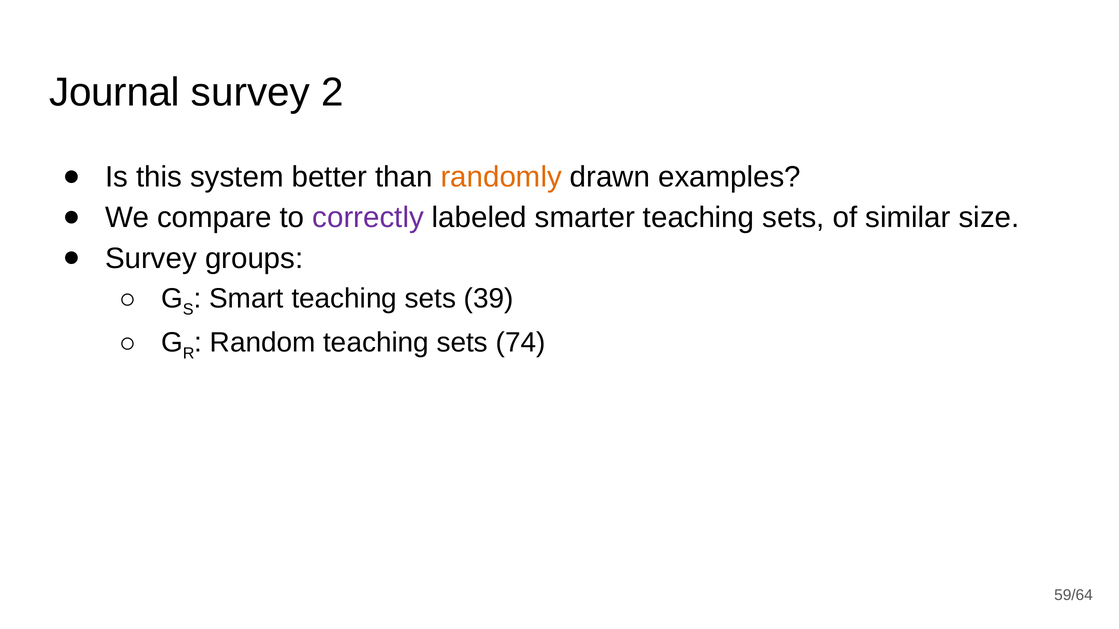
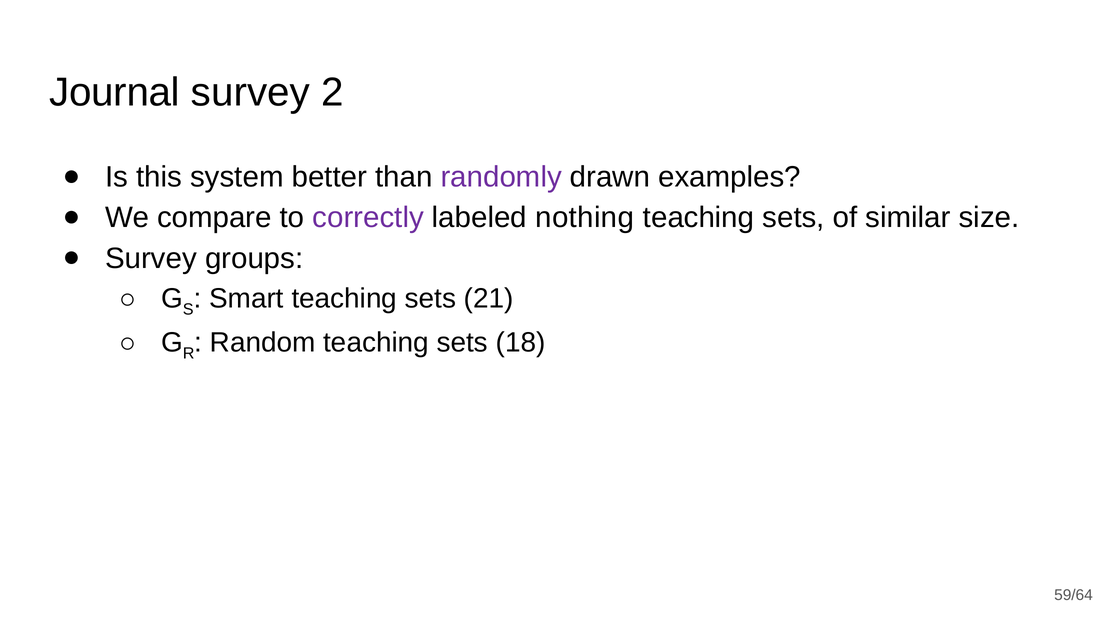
randomly colour: orange -> purple (501, 177)
smarter: smarter -> nothing (585, 218)
39: 39 -> 21 (489, 299)
74: 74 -> 18 (521, 343)
